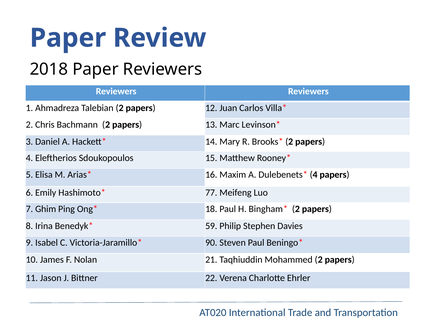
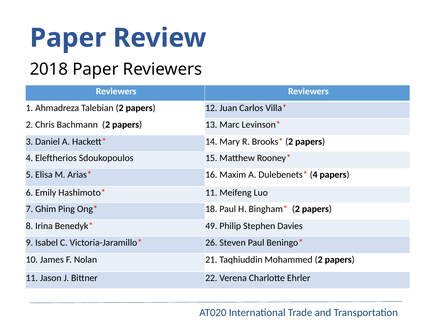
77: 77 -> 11 (211, 193)
59: 59 -> 49 (211, 226)
90: 90 -> 26 (211, 243)
